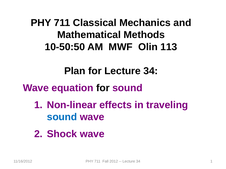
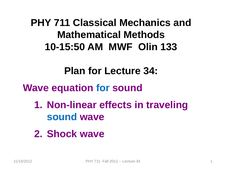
10-50:50: 10-50:50 -> 10-15:50 (65, 47)
113: 113 -> 133 (169, 47)
for colour: black -> blue (103, 88)
